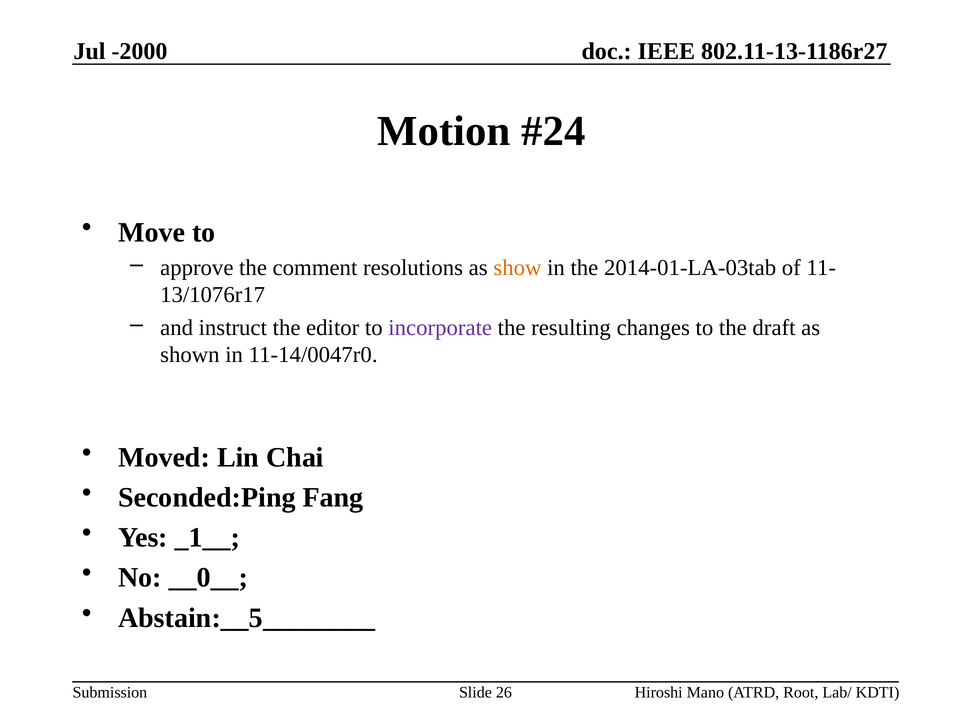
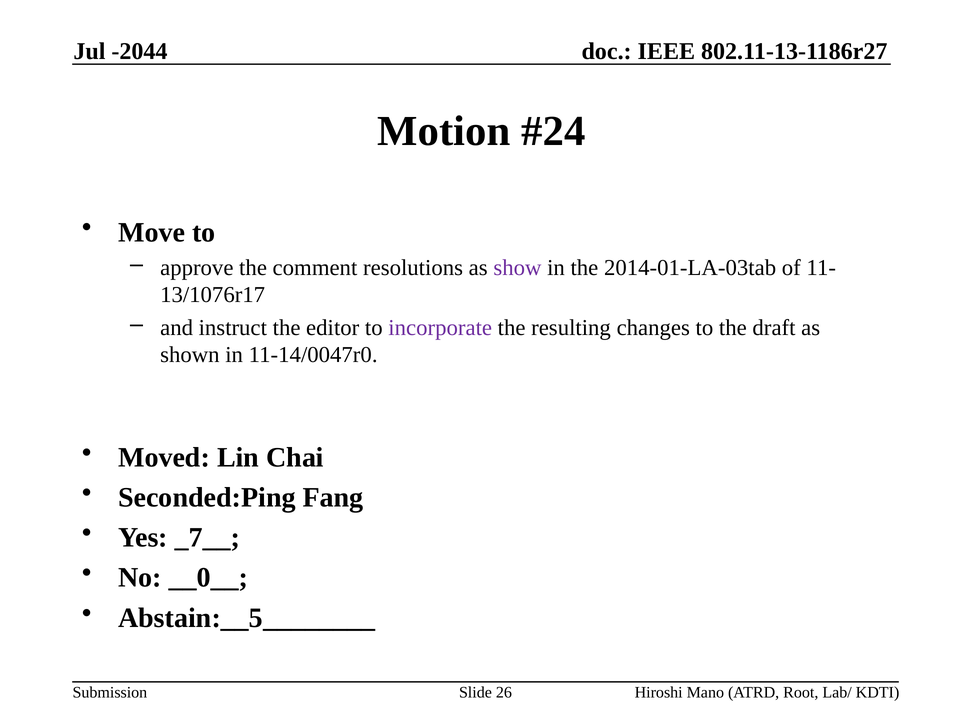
-2000: -2000 -> -2044 (139, 51)
show colour: orange -> purple (517, 268)
_1__: _1__ -> _7__ (208, 538)
